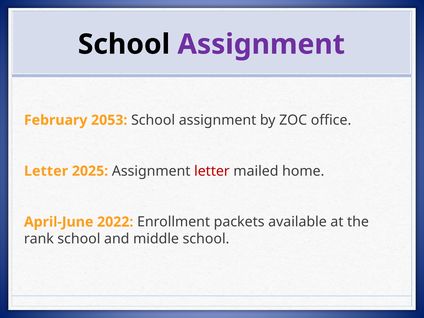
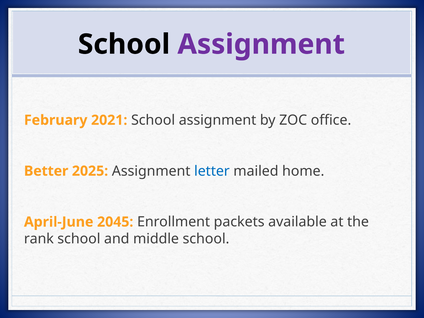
2053: 2053 -> 2021 (109, 120)
Letter: Letter -> Better (46, 171)
letter colour: red -> blue (212, 171)
2022: 2022 -> 2045 (115, 222)
